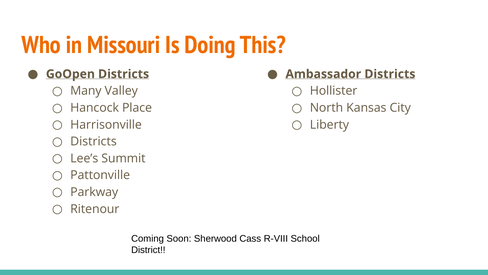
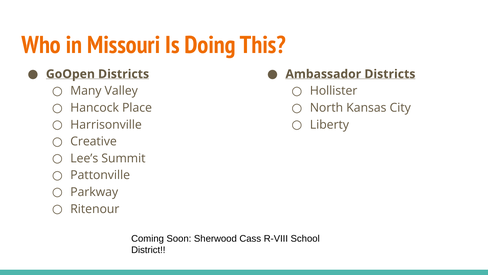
Districts: Districts -> Creative (94, 141)
